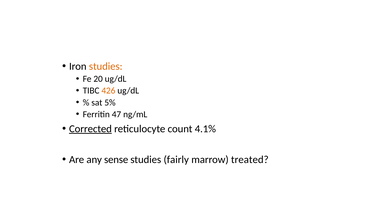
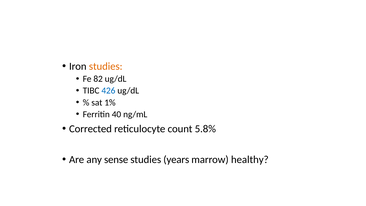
20: 20 -> 82 (98, 79)
426 colour: orange -> blue (108, 91)
5%: 5% -> 1% (110, 102)
47: 47 -> 40 (116, 114)
Corrected underline: present -> none (90, 129)
4.1%: 4.1% -> 5.8% (205, 129)
fairly: fairly -> years (176, 159)
treated: treated -> healthy (250, 159)
